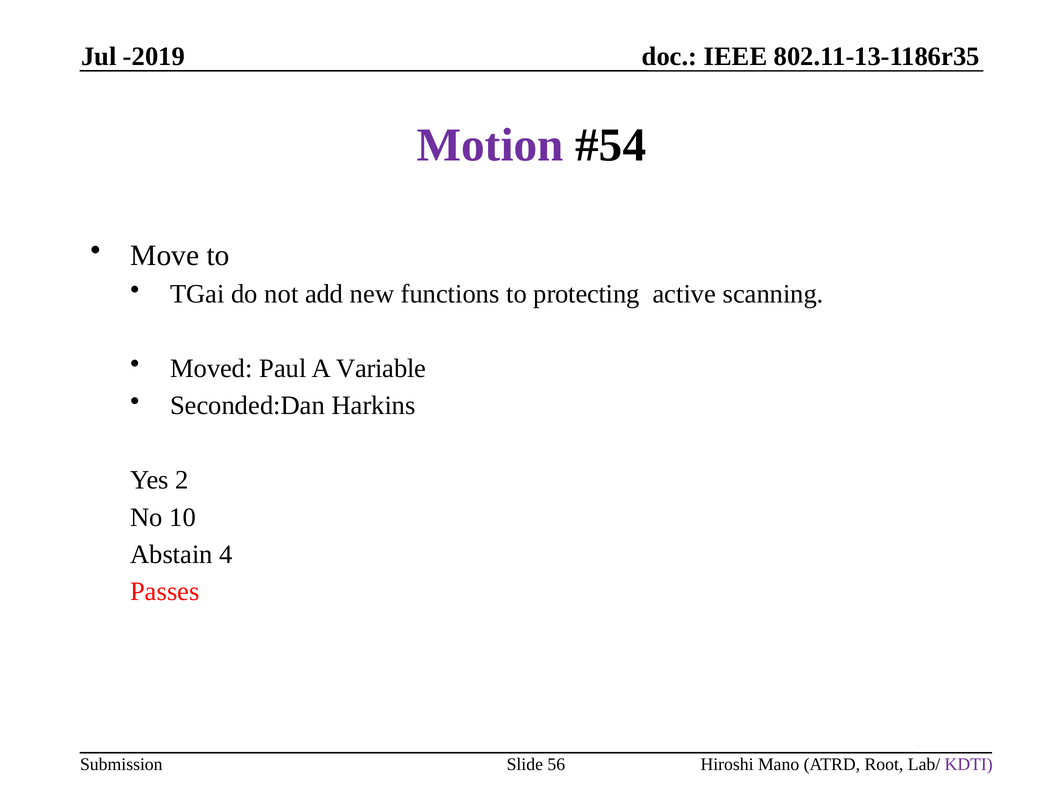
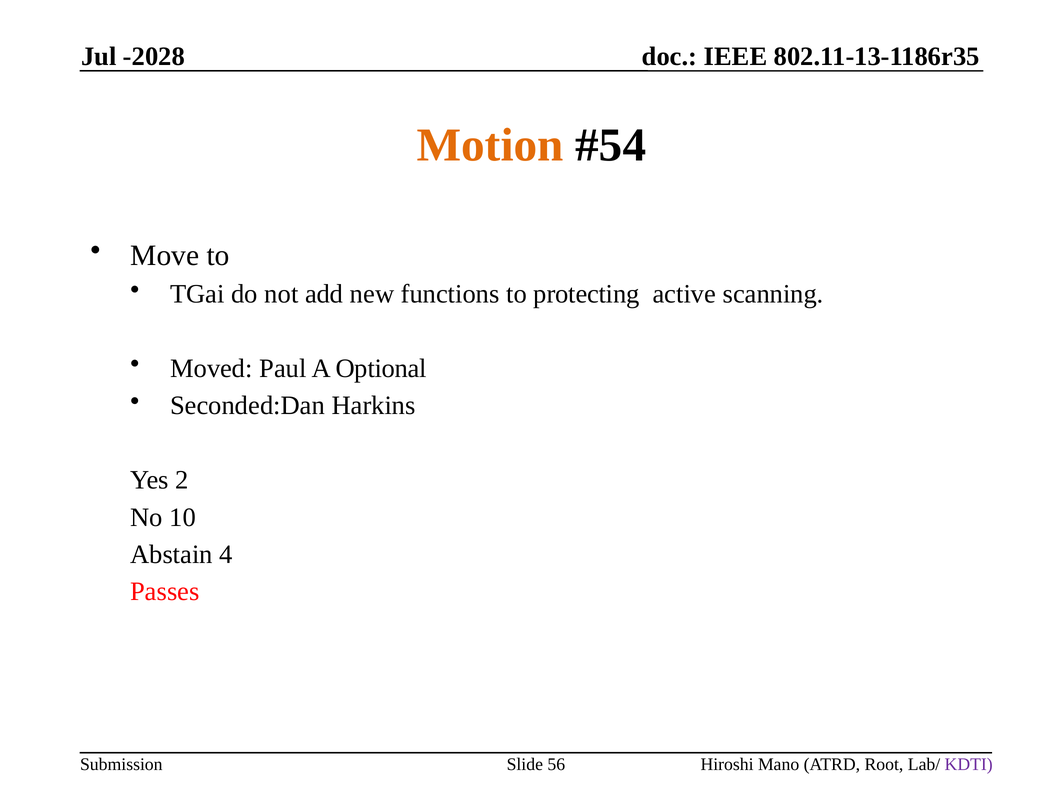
-2019: -2019 -> -2028 (154, 57)
Motion colour: purple -> orange (490, 145)
Variable: Variable -> Optional (381, 369)
